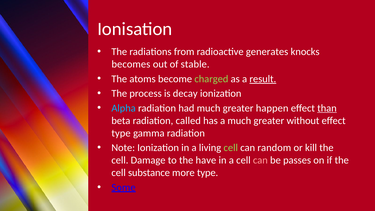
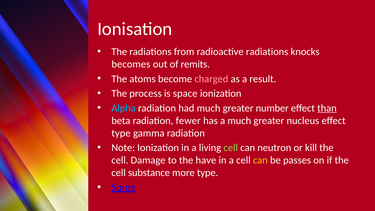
radioactive generates: generates -> radiations (267, 52)
stable: stable -> remits (195, 64)
charged colour: light green -> pink (211, 79)
result underline: present -> none (263, 79)
decay: decay -> space (185, 93)
happen: happen -> number (272, 108)
called: called -> fewer (188, 121)
without: without -> nucleus (303, 121)
random: random -> neutron (274, 148)
can colour: pink -> yellow (260, 160)
